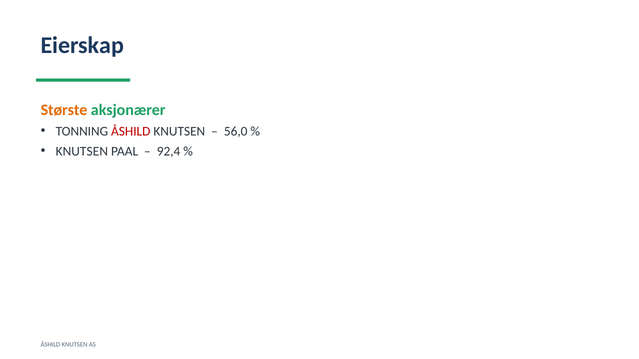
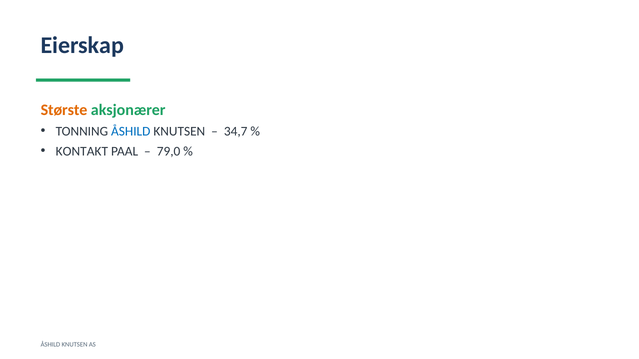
ÅSHILD colour: red -> blue (131, 131)
56,0: 56,0 -> 34,7 (236, 131)
KNUTSEN: KNUTSEN -> KONTAKT (82, 151)
92,4: 92,4 -> 79,0 (169, 151)
